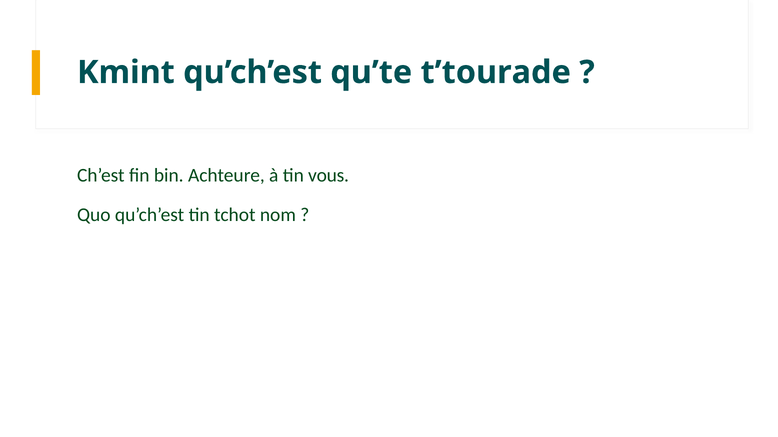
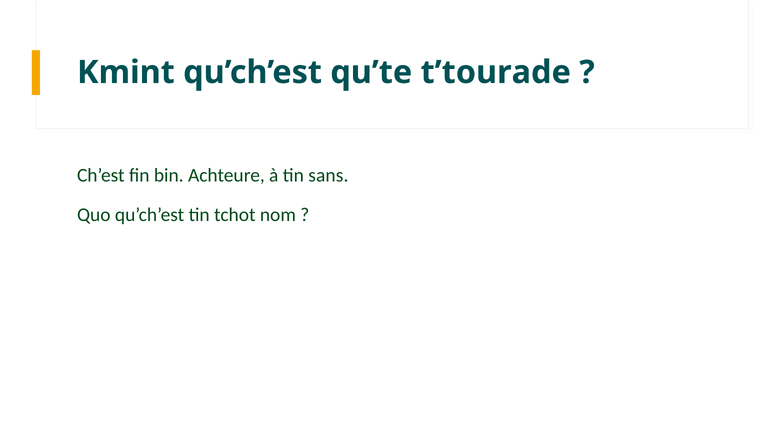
vous: vous -> sans (328, 176)
